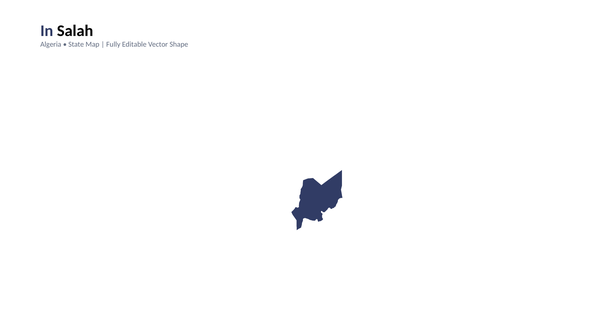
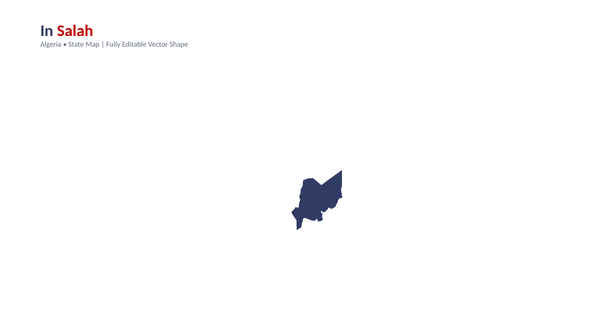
Salah colour: black -> red (75, 31)
